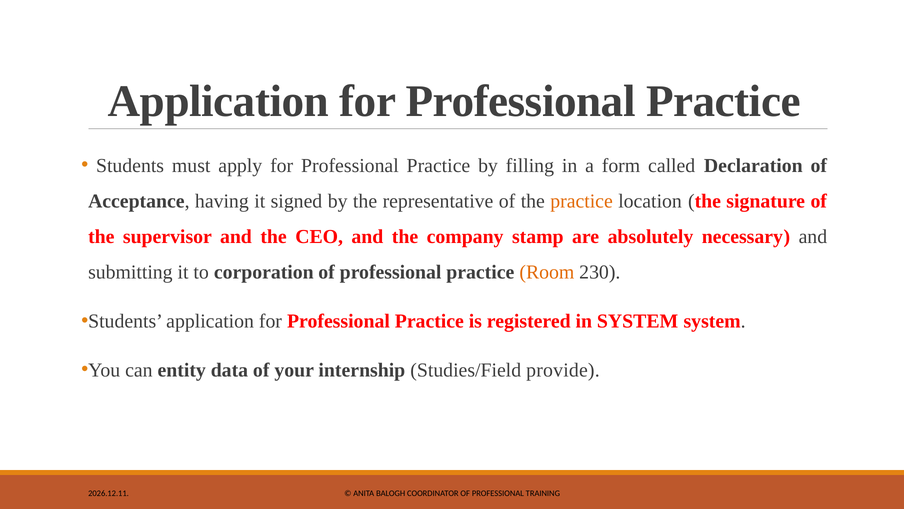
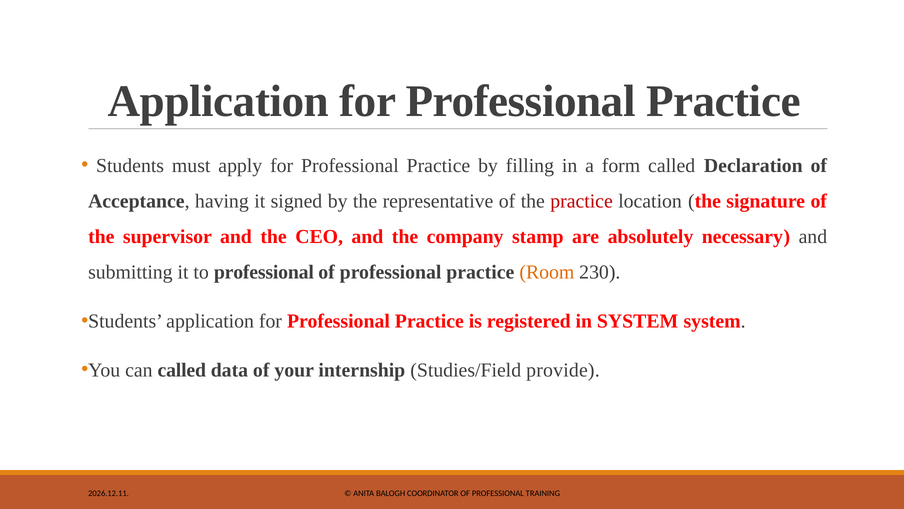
practice colour: orange -> red (582, 201)
to corporation: corporation -> professional (264, 272)
can entity: entity -> called (182, 370)
